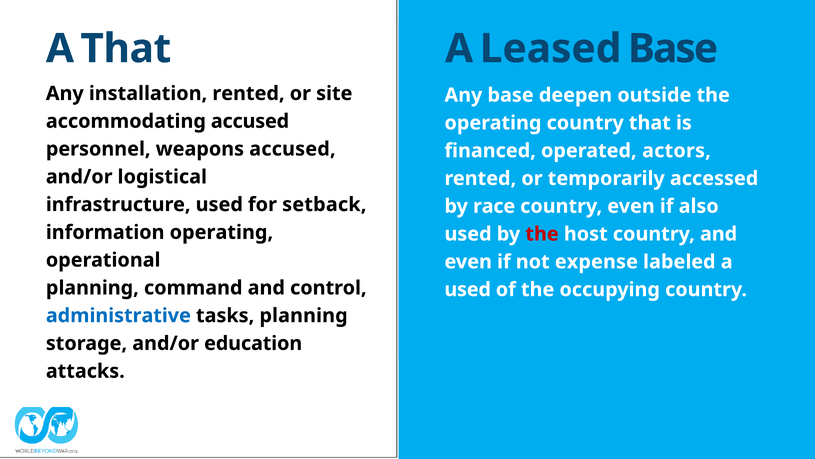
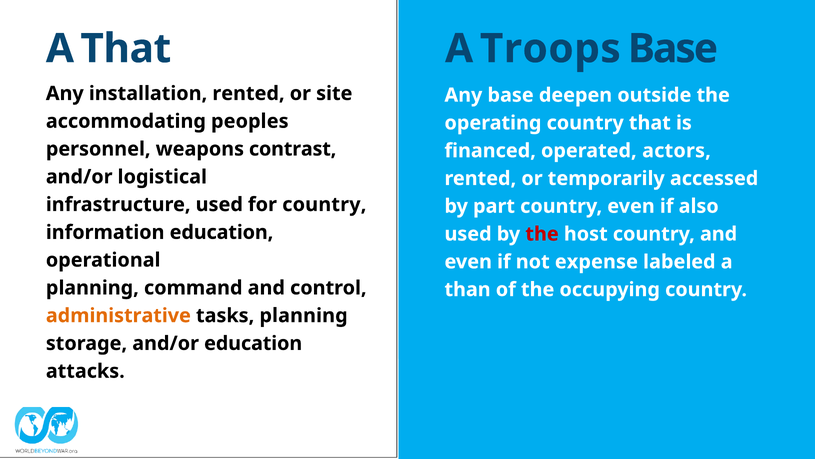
Leased: Leased -> Troops (550, 49)
accommodating accused: accused -> peoples (250, 121)
weapons accused: accused -> contrast (293, 149)
for setback: setback -> country (324, 204)
race: race -> part (494, 206)
information operating: operating -> education (221, 232)
used: used -> than (468, 289)
administrative colour: blue -> orange (118, 315)
